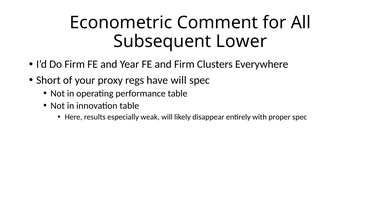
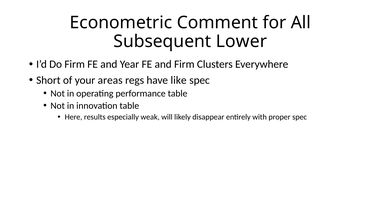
proxy: proxy -> areas (110, 80)
have will: will -> like (179, 80)
